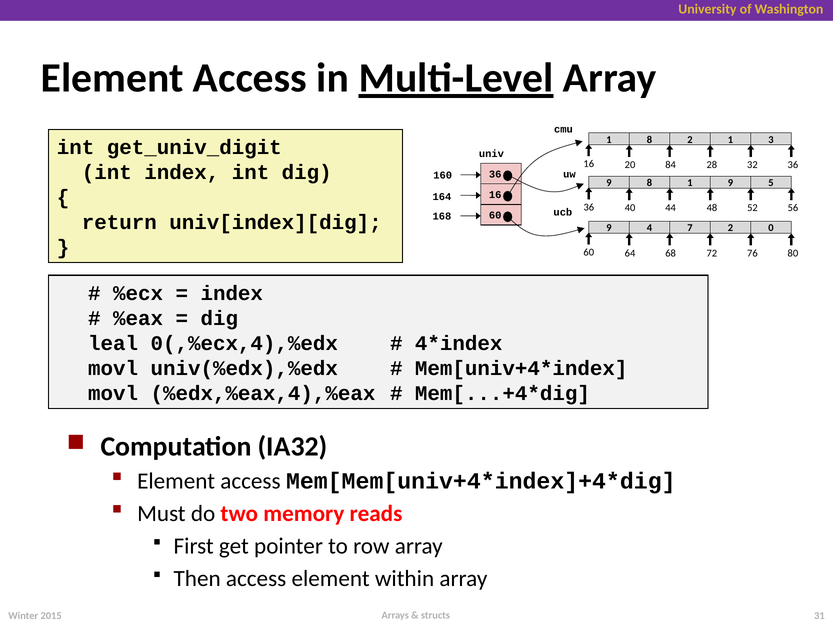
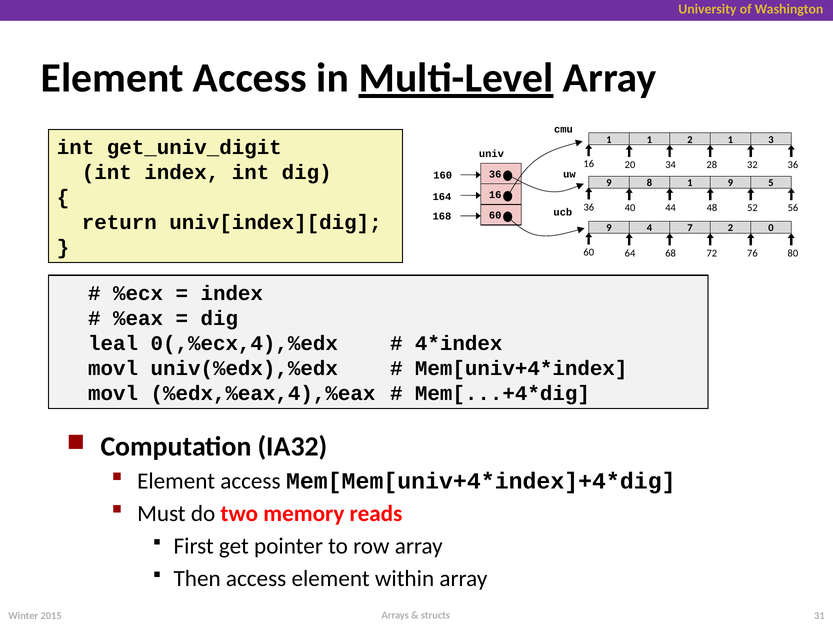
1 8: 8 -> 1 (649, 140)
84: 84 -> 34 (671, 165)
